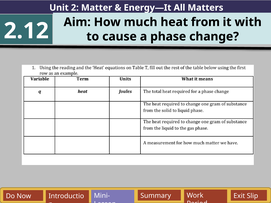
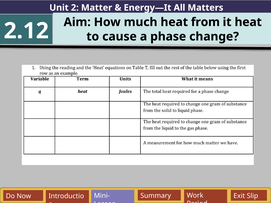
it with: with -> heat (248, 22)
